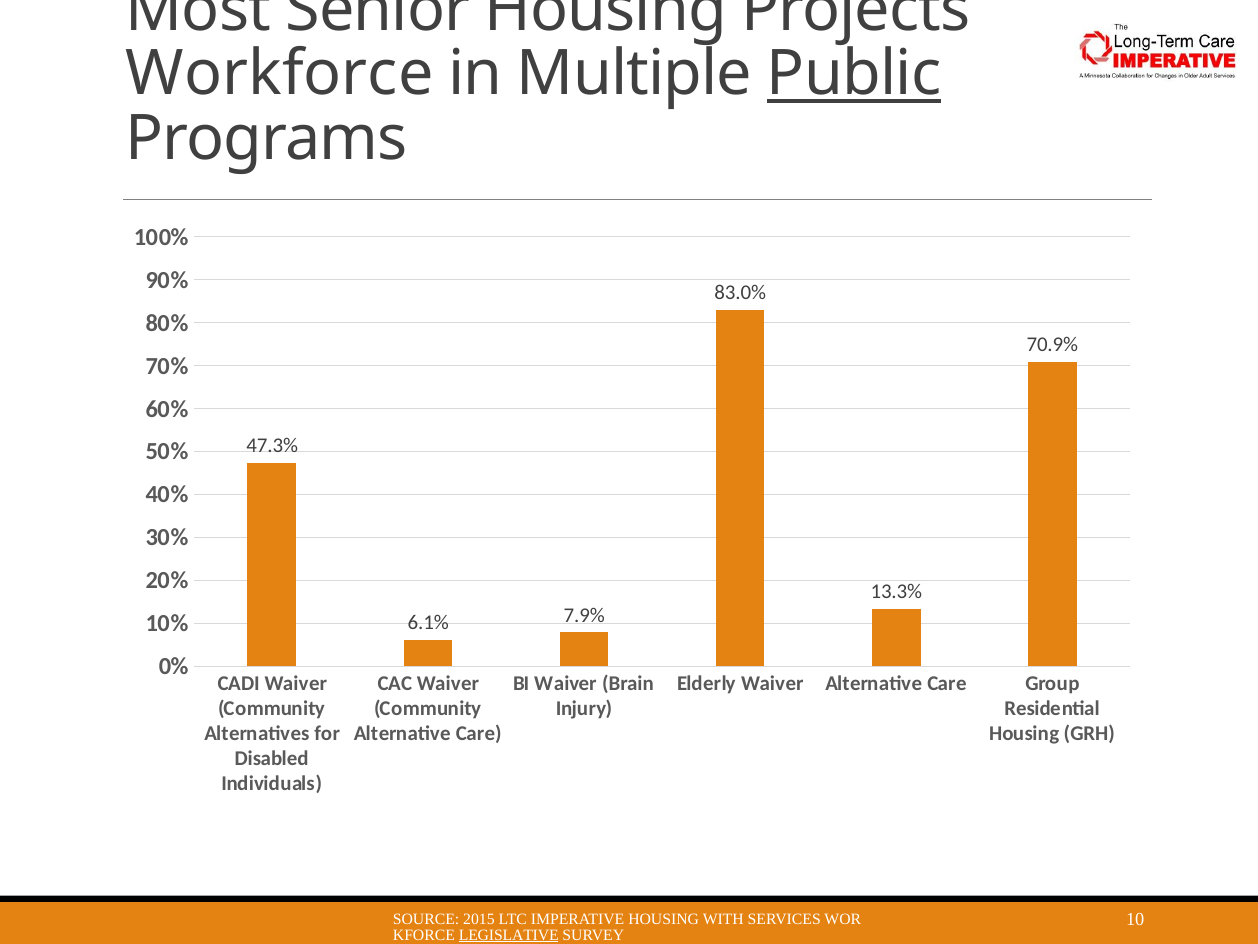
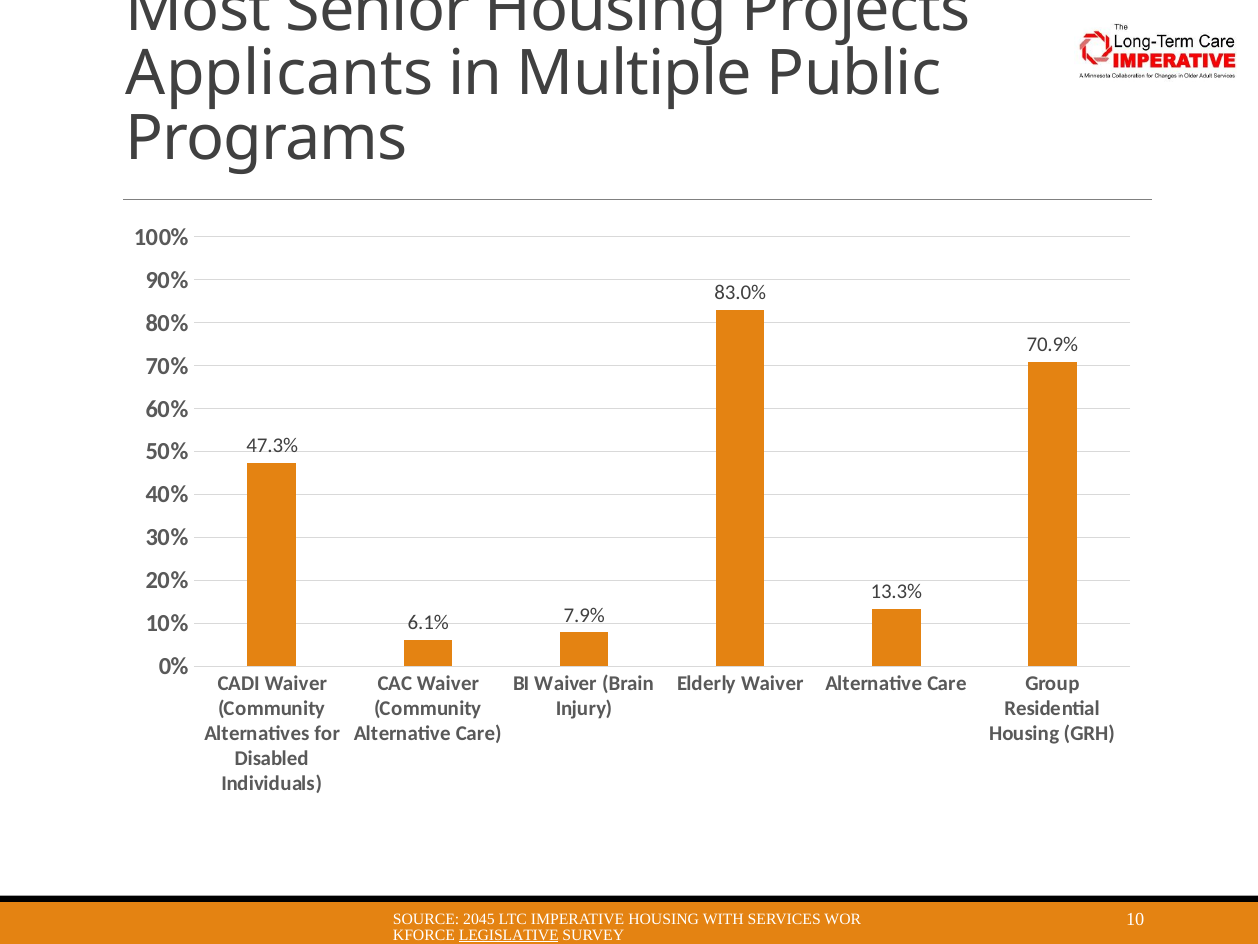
Workforce: Workforce -> Applicants (280, 74)
Public underline: present -> none (854, 74)
2015: 2015 -> 2045 (479, 919)
